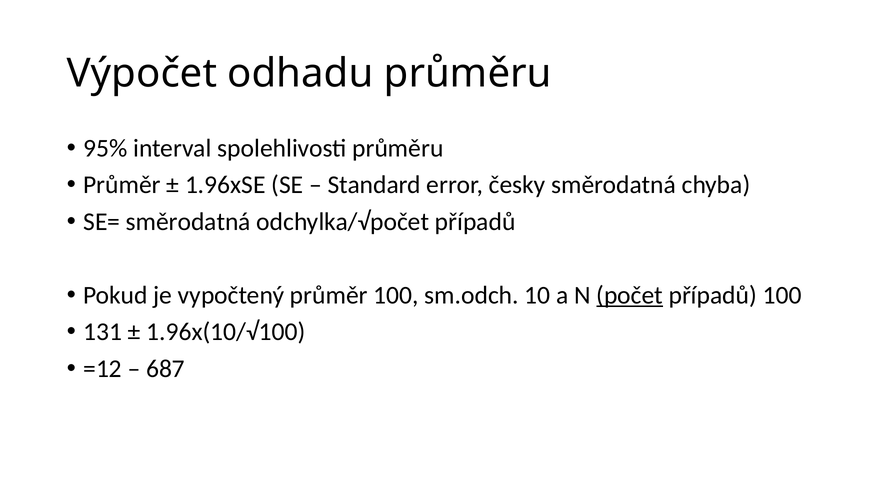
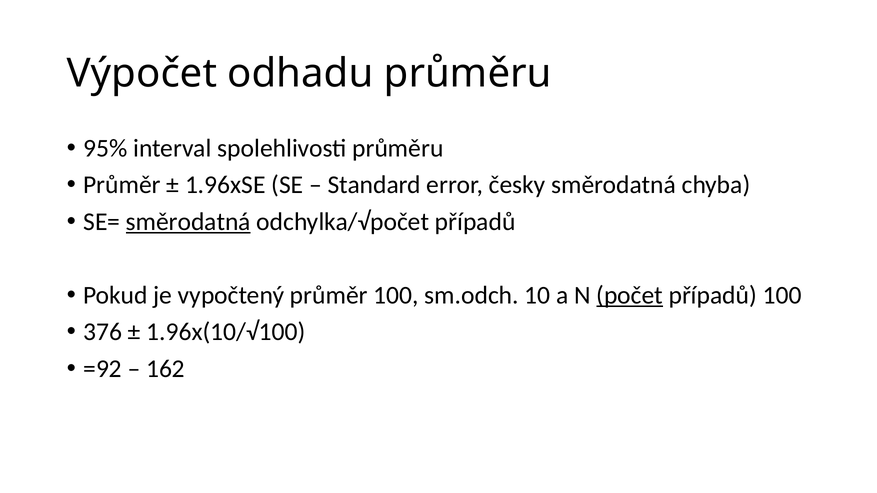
směrodatná underline: none -> present (188, 222)
131: 131 -> 376 (103, 332)
=12: =12 -> =92 (103, 369)
687: 687 -> 162 (166, 369)
